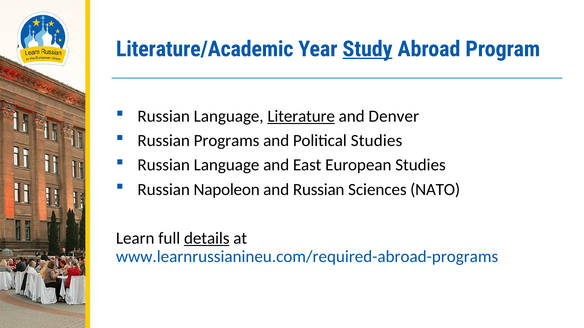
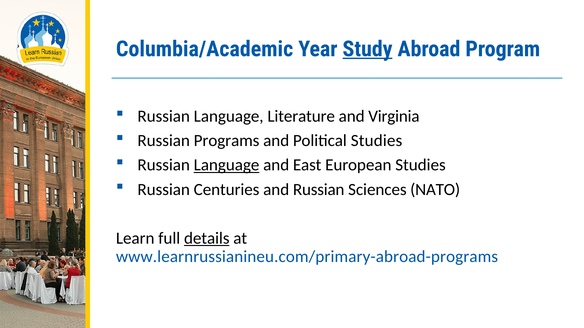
Literature/Academic: Literature/Academic -> Columbia/Academic (205, 49)
Literature underline: present -> none (301, 116)
Denver: Denver -> Virginia (394, 116)
Language underline: none -> present (227, 165)
Napoleon: Napoleon -> Centuries (227, 190)
www.learnrussianineu.com/required-abroad-programs: www.learnrussianineu.com/required-abroad-programs -> www.learnrussianineu.com/primary-abroad-programs (307, 257)
